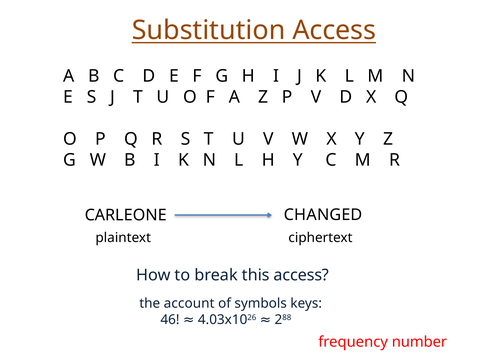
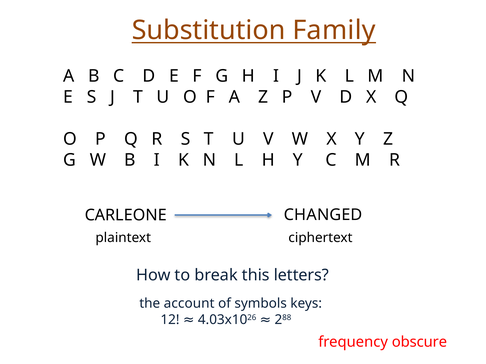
Substitution Access: Access -> Family (334, 30)
this access: access -> letters (301, 275)
46: 46 -> 12 (170, 320)
number: number -> obscure (419, 342)
